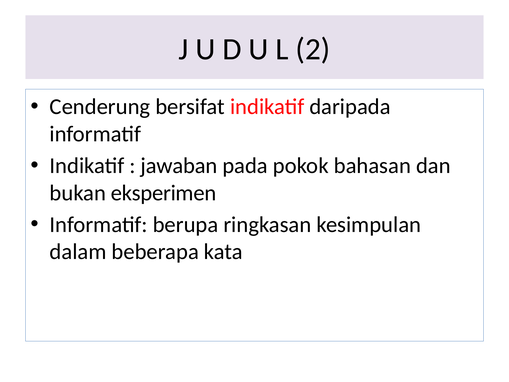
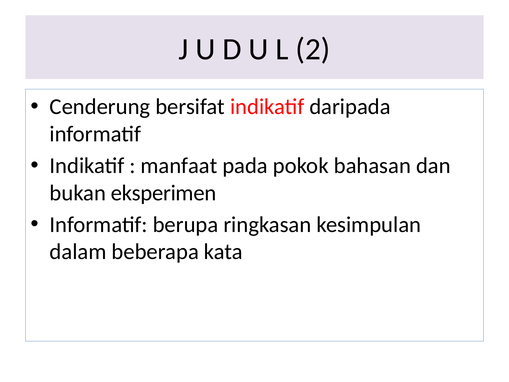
jawaban: jawaban -> manfaat (179, 166)
